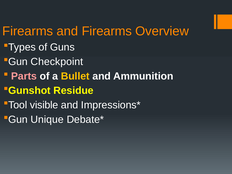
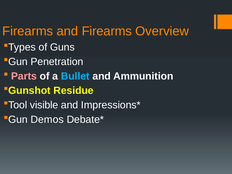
Checkpoint: Checkpoint -> Penetration (57, 62)
Bullet colour: yellow -> light blue (75, 76)
Unique: Unique -> Demos (47, 119)
